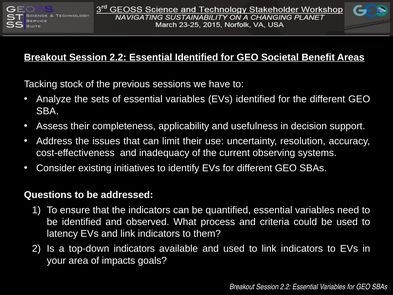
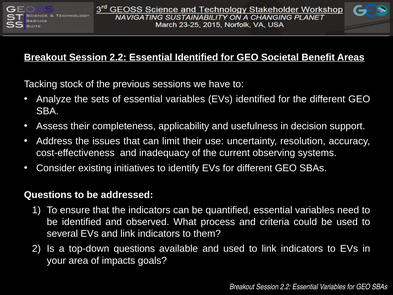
latency: latency -> several (62, 233)
top-down indicators: indicators -> questions (134, 249)
